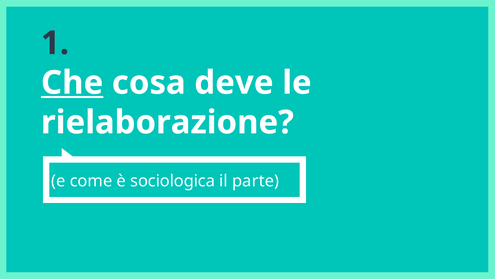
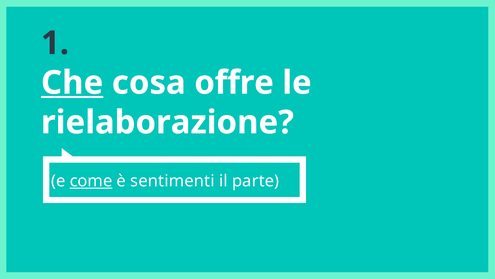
deve: deve -> offre (234, 83)
come underline: none -> present (91, 181)
sociologica: sociologica -> sentimenti (172, 181)
